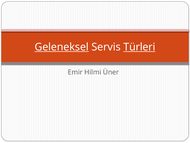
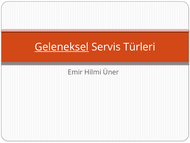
Türleri underline: present -> none (139, 47)
